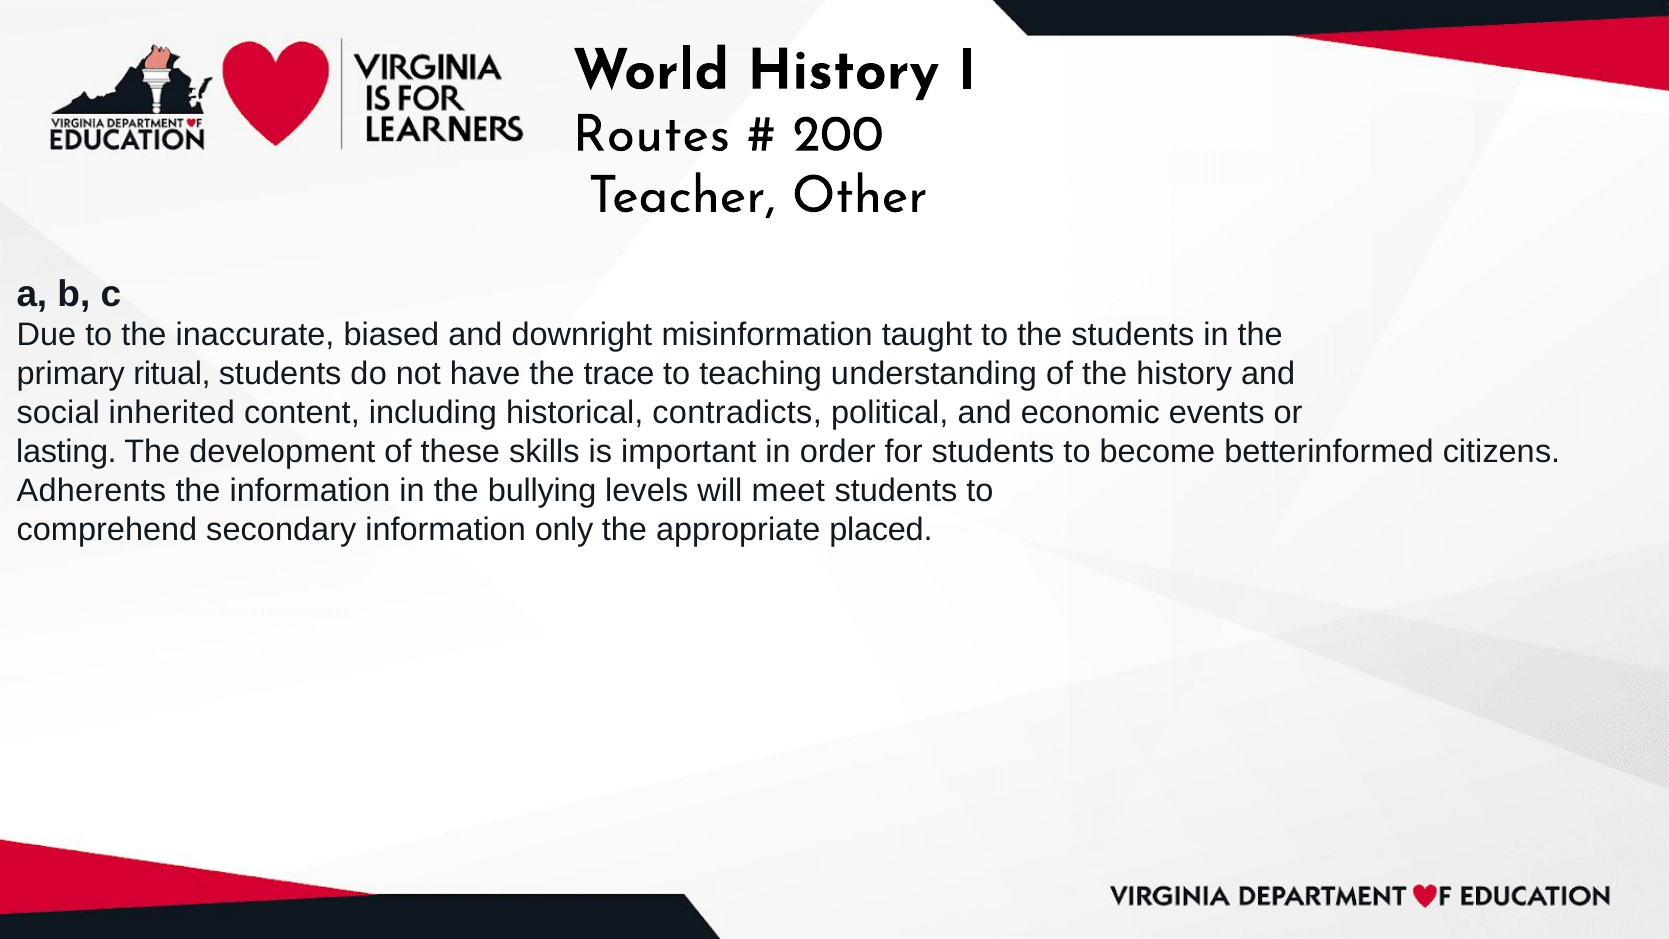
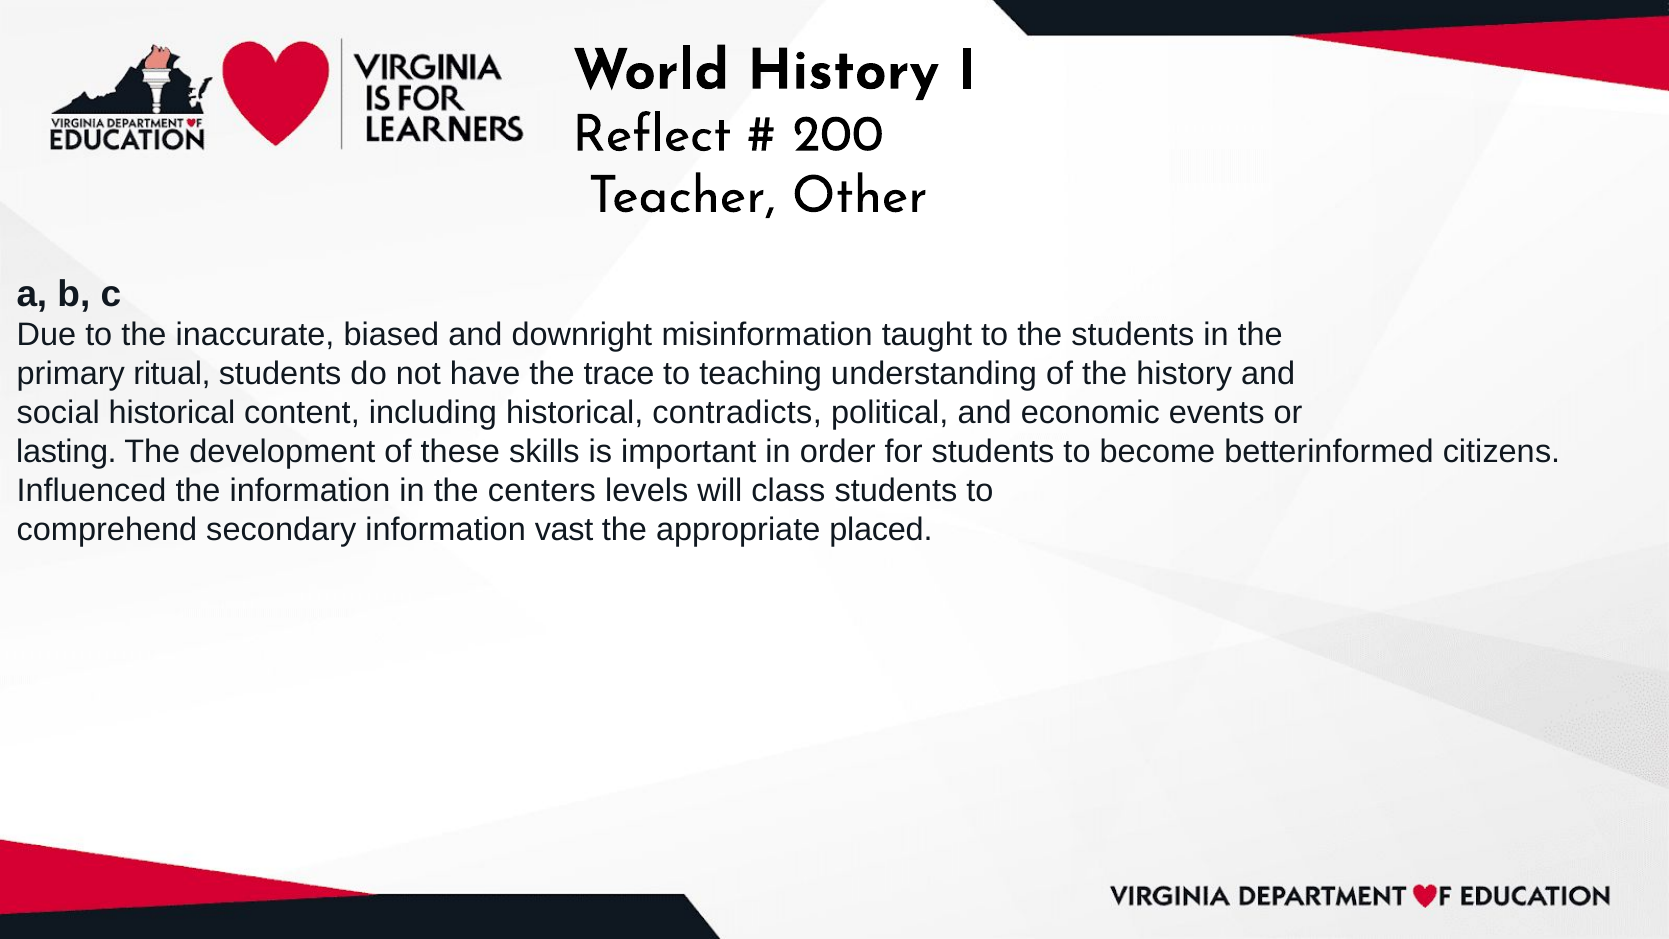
Routes: Routes -> Reflect (652, 134)
social inherited: inherited -> historical (172, 413)
Adherents: Adherents -> Influenced (92, 491)
bullying: bullying -> centers (542, 491)
meet: meet -> class (788, 491)
only: only -> vast (564, 530)
